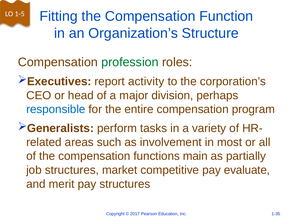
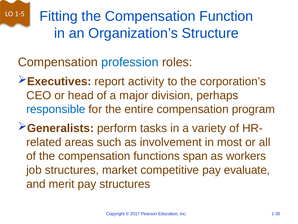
profession colour: green -> blue (130, 62)
main: main -> span (195, 156)
partially: partially -> workers (246, 156)
